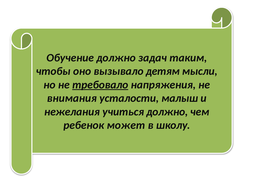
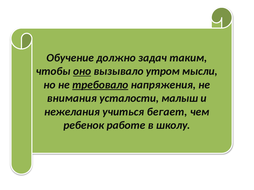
оно underline: none -> present (82, 71)
детям: детям -> утром (163, 71)
учиться должно: должно -> бегает (167, 112)
может: может -> работе (126, 126)
